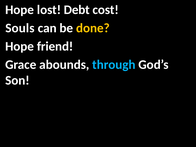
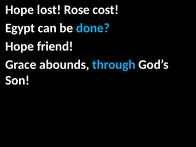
Debt: Debt -> Rose (77, 10)
Souls: Souls -> Egypt (20, 28)
done colour: yellow -> light blue (93, 28)
